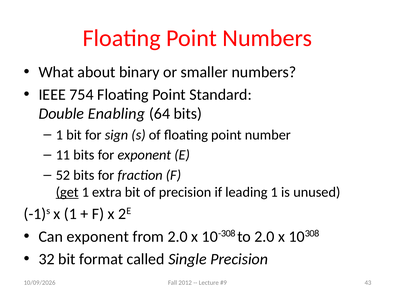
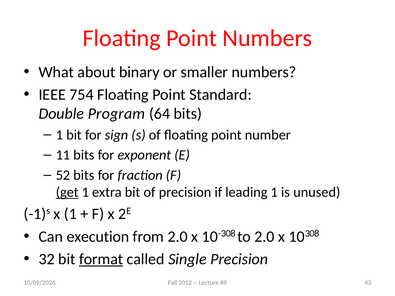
Enabling: Enabling -> Program (116, 114)
Can exponent: exponent -> execution (98, 237)
format underline: none -> present (101, 259)
